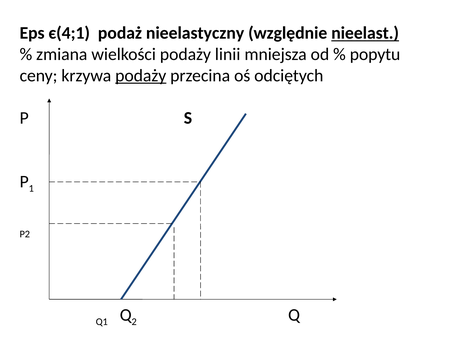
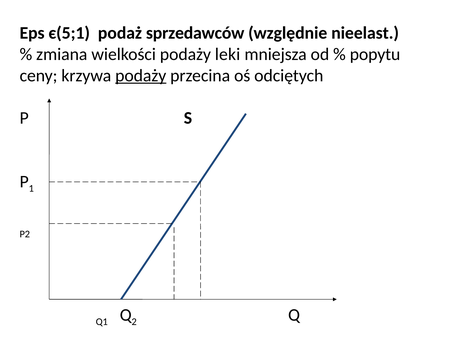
є(4;1: є(4;1 -> є(5;1 (69, 33)
nieelastyczny: nieelastyczny -> sprzedawców (195, 33)
nieelast underline: present -> none (365, 33)
linii: linii -> leki (228, 54)
